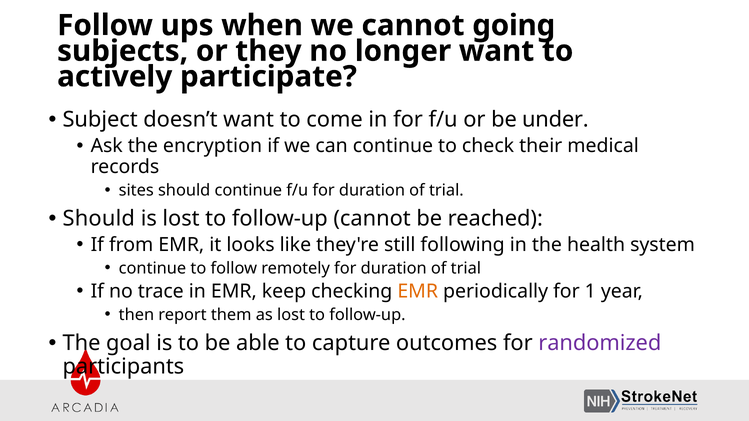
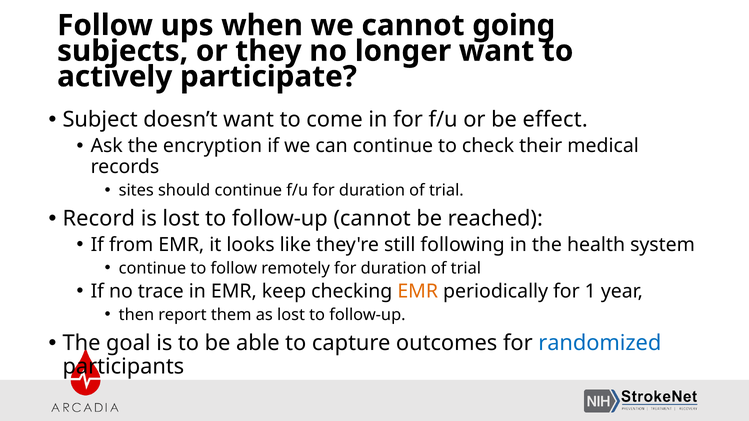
under: under -> effect (555, 120)
Should: Should -> Record (99, 219)
randomized colour: purple -> blue (600, 343)
